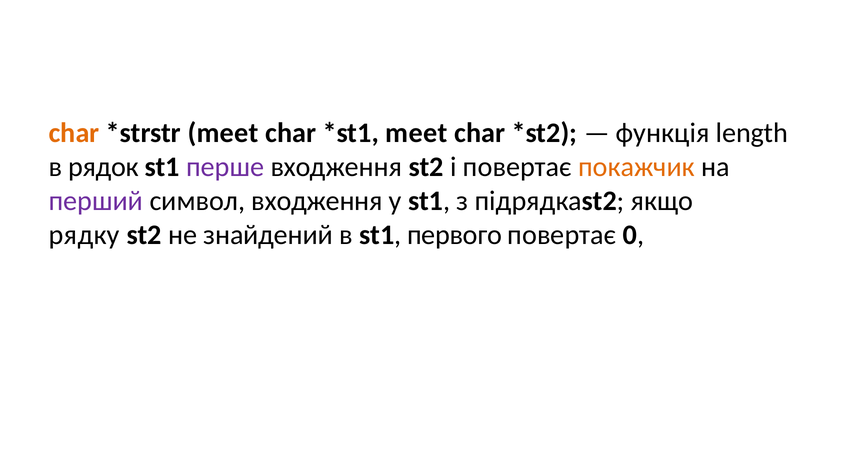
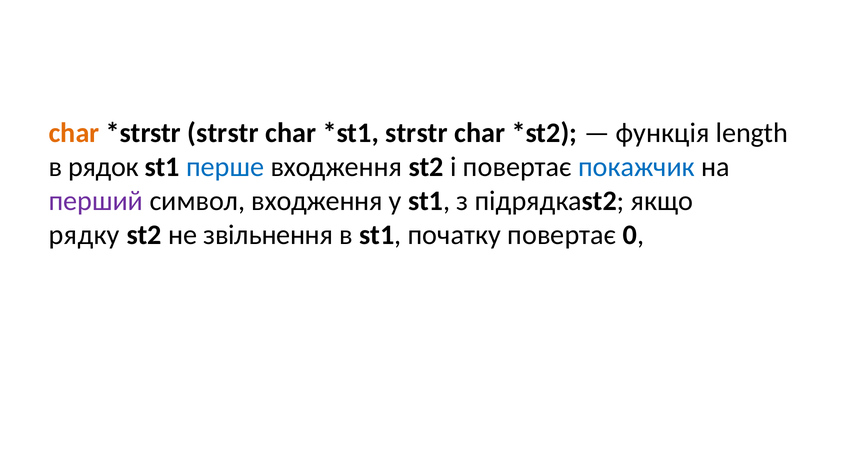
meet: meet -> strstr (223, 133)
meet: meet -> strstr (416, 133)
перше colour: purple -> blue (225, 167)
покажчик colour: orange -> blue (636, 167)
знайдений: знайдений -> звільнення (268, 235)
первого: первого -> початку (454, 235)
